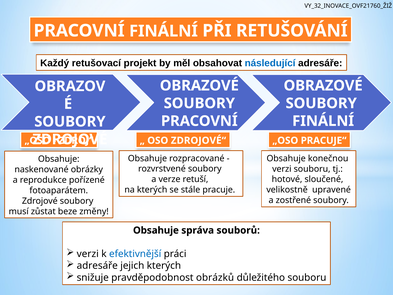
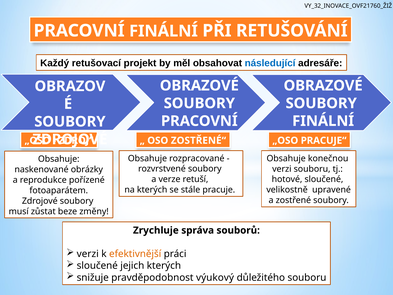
ZDROJOVÉ“: ZDROJOVÉ“ -> ZOSTŘENÉ“ (198, 140)
Obsahuje: Obsahuje -> Zrychluje (156, 230)
efektivnější colour: blue -> orange (135, 254)
adresáře: adresáře -> sloučené (97, 266)
obrázků: obrázků -> výukový (215, 277)
